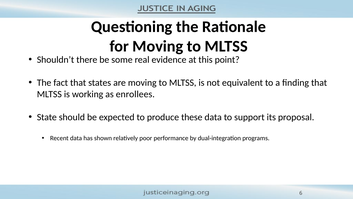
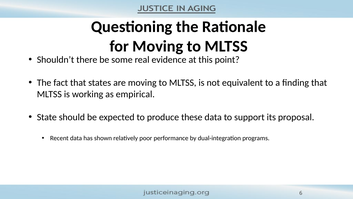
enrollees: enrollees -> empirical (135, 94)
